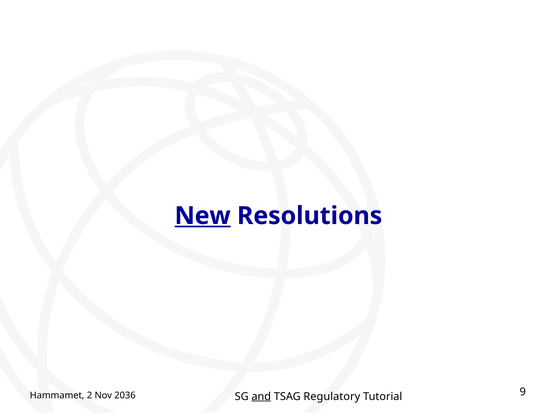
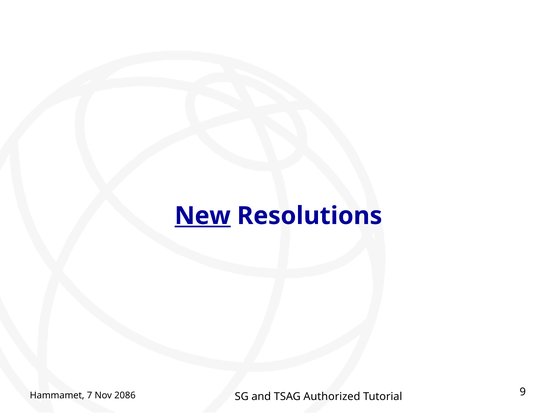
2: 2 -> 7 (90, 395)
2036: 2036 -> 2086 (125, 395)
and underline: present -> none (261, 396)
Regulatory: Regulatory -> Authorized (332, 396)
